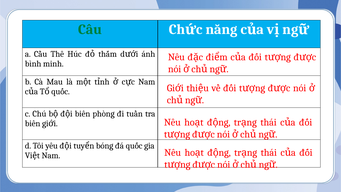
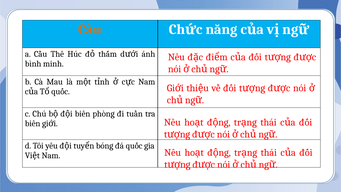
Câu colour: green -> orange (90, 30)
